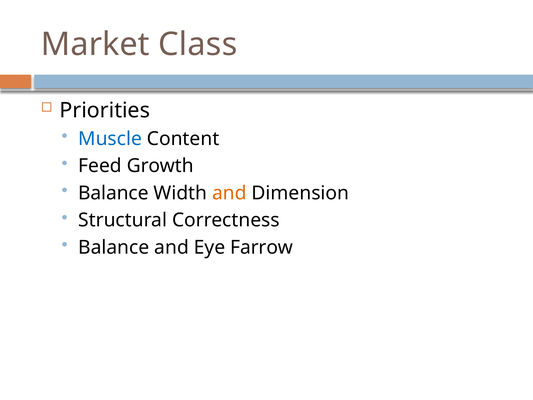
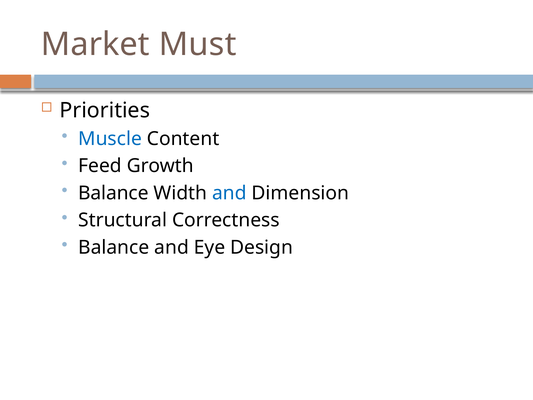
Class: Class -> Must (198, 44)
and colour: orange -> blue (229, 193)
Farrow: Farrow -> Design (262, 247)
